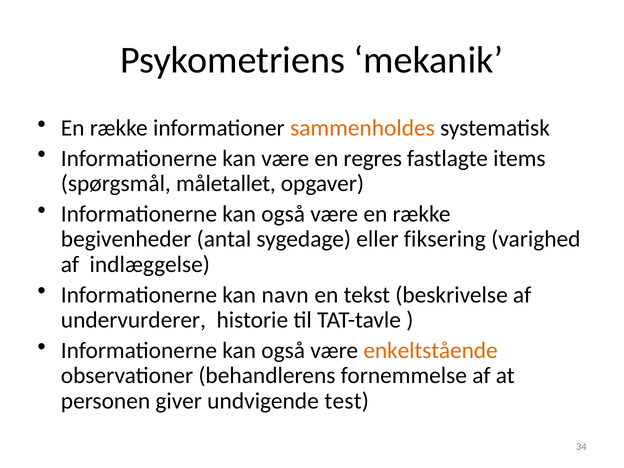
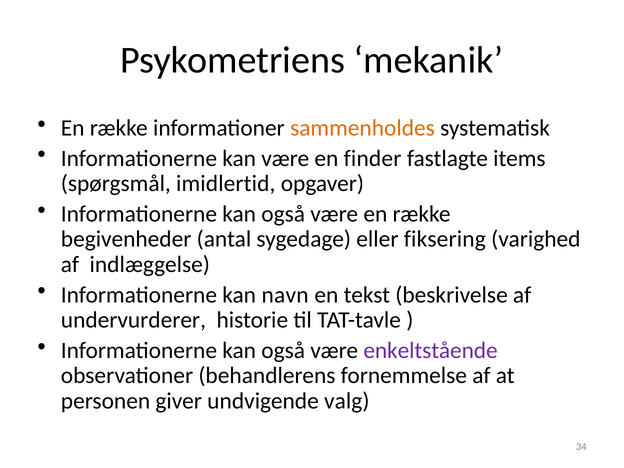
regres: regres -> finder (373, 158)
måletallet: måletallet -> imidlertid (226, 184)
enkeltstående colour: orange -> purple (431, 350)
test: test -> valg (347, 401)
